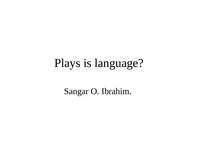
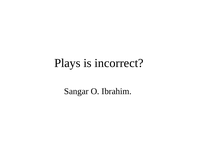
language: language -> incorrect (119, 63)
